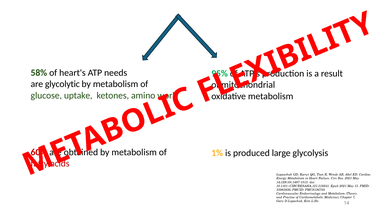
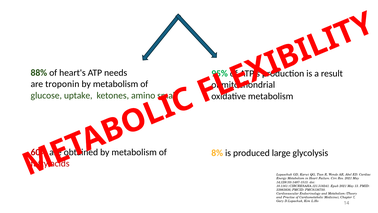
58%: 58% -> 88% (39, 73)
glycolytic: glycolytic -> troponin (62, 84)
work: work -> small (167, 95)
1%: 1% -> 8% (217, 153)
